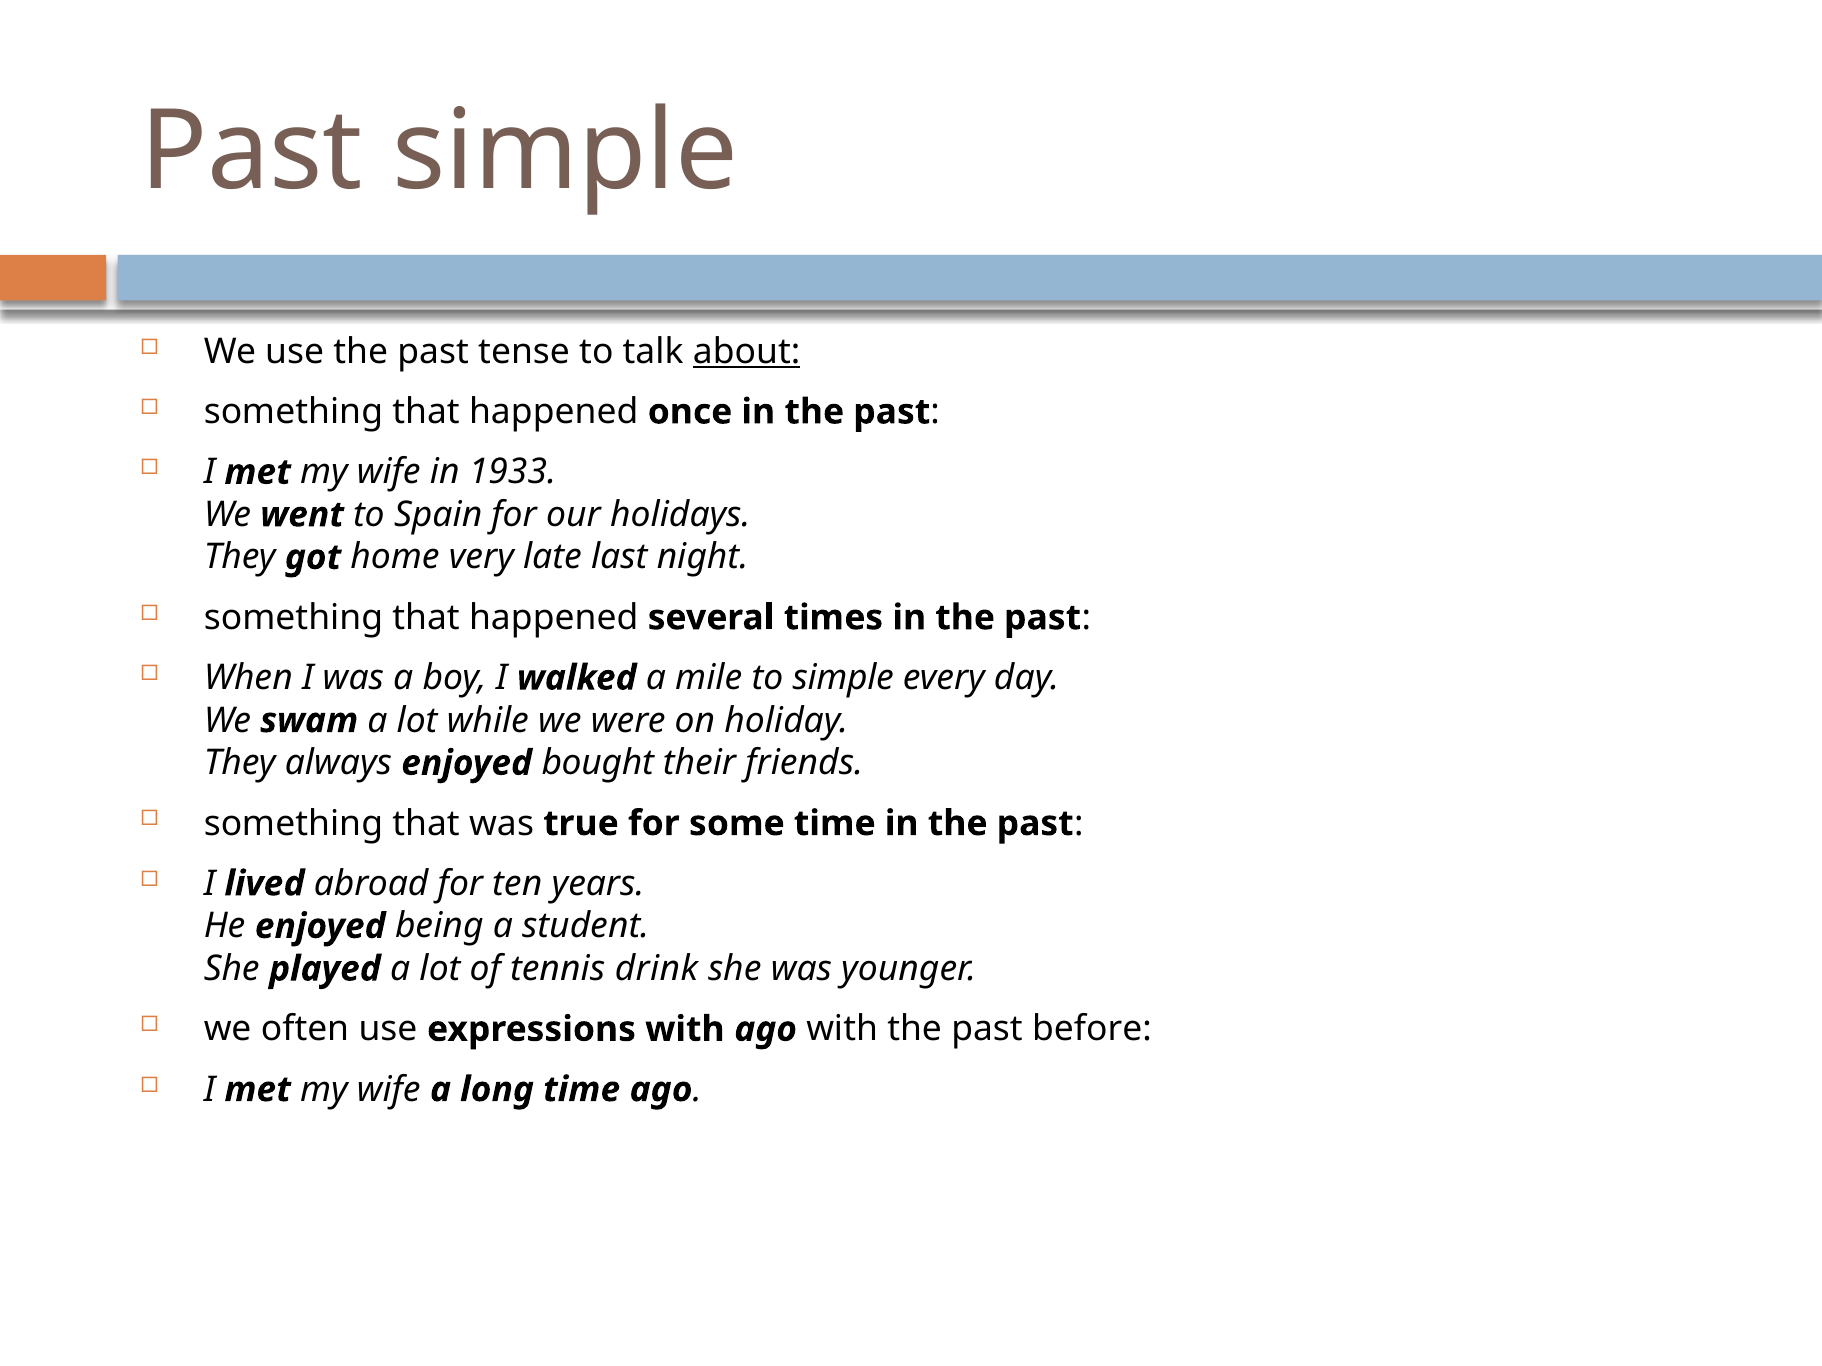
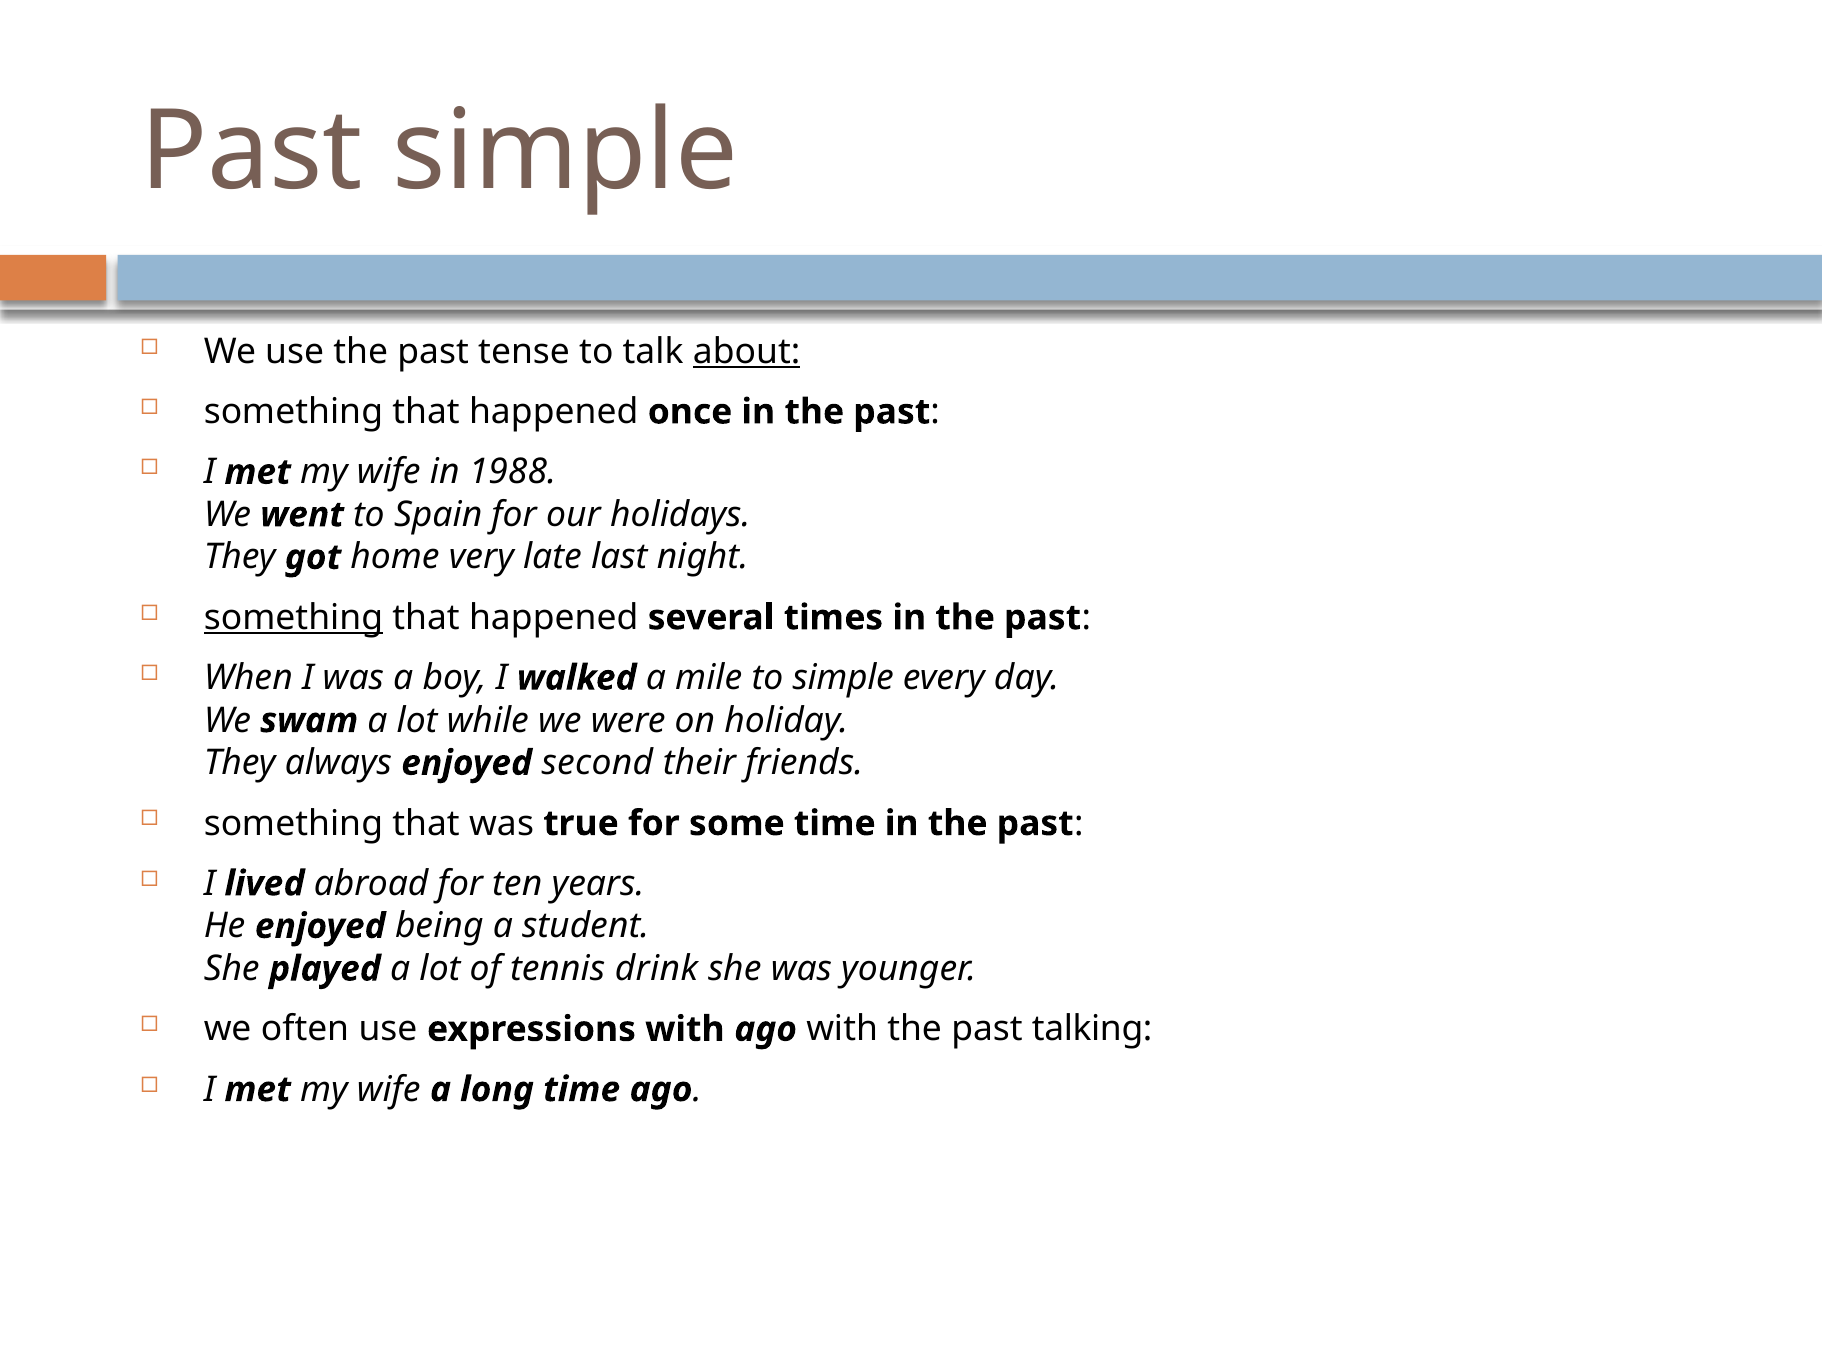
1933: 1933 -> 1988 (512, 472)
something underline: none -> present (293, 618)
bought: bought -> second (597, 763)
before: before -> talking (1092, 1030)
